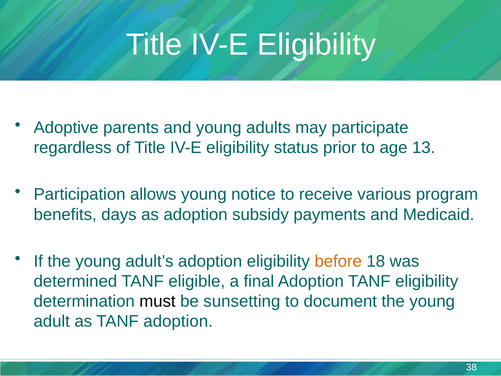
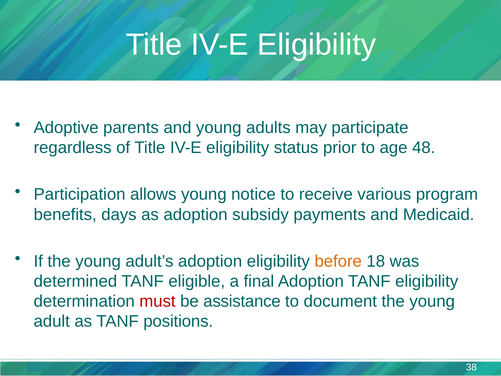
13: 13 -> 48 (424, 148)
must colour: black -> red (157, 301)
sunsetting: sunsetting -> assistance (242, 301)
TANF adoption: adoption -> positions (178, 321)
